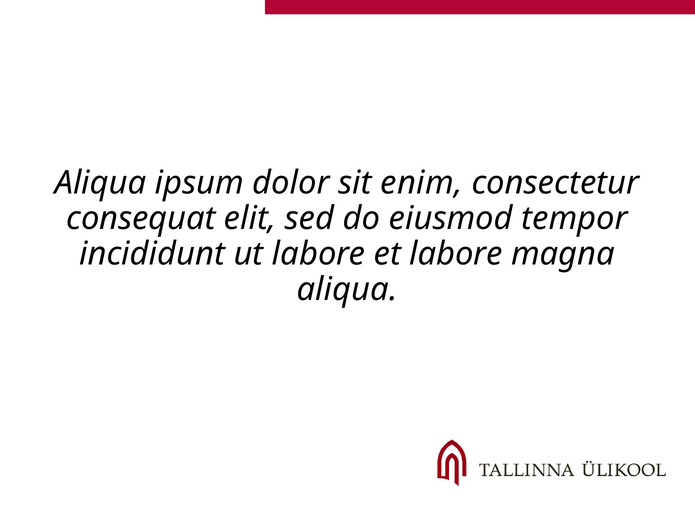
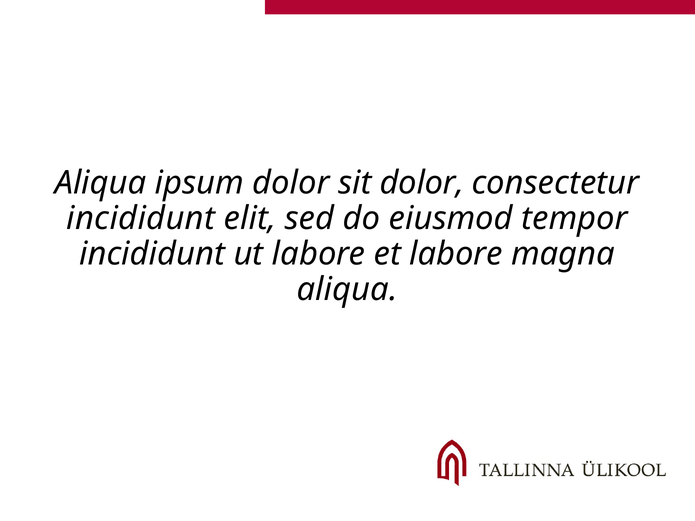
sit enim: enim -> dolor (422, 183)
consequat: consequat -> incididunt (141, 218)
